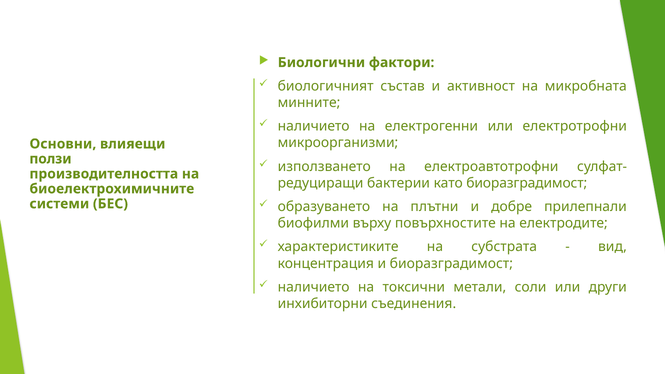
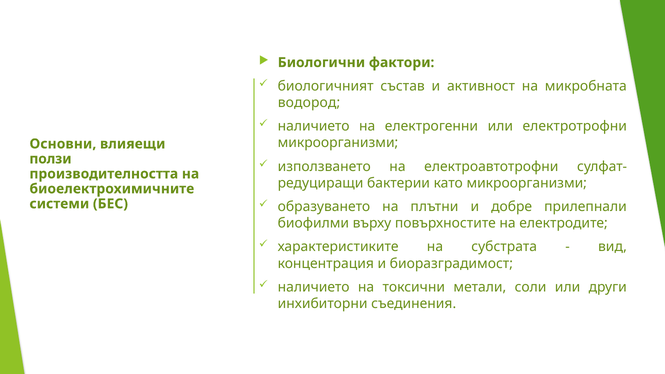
минните: минните -> водород (309, 103)
като биоразградимост: биоразградимост -> микроорганизми (527, 183)
